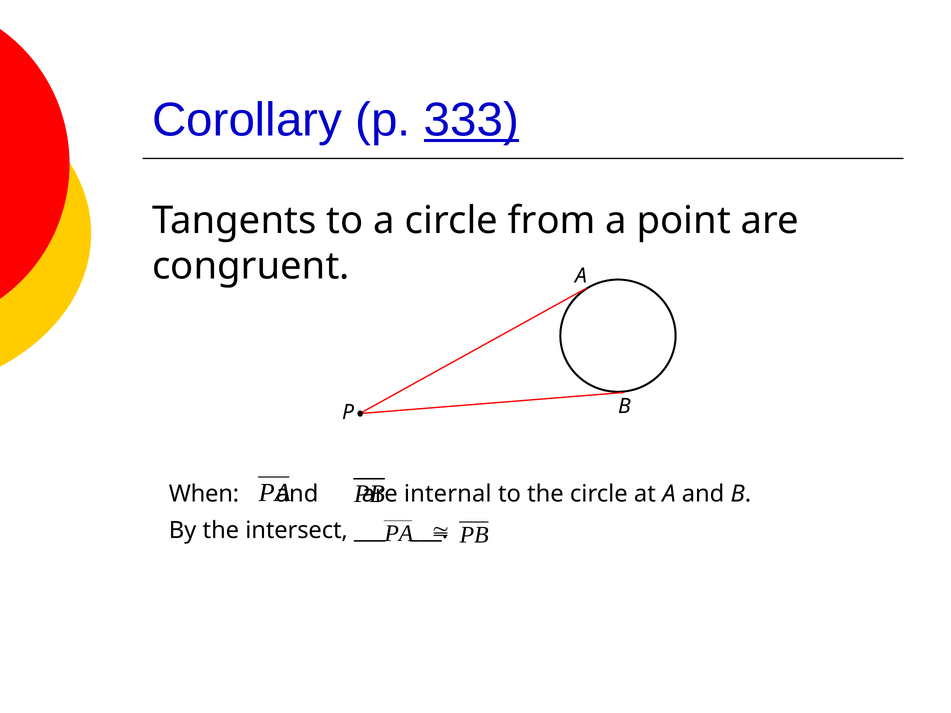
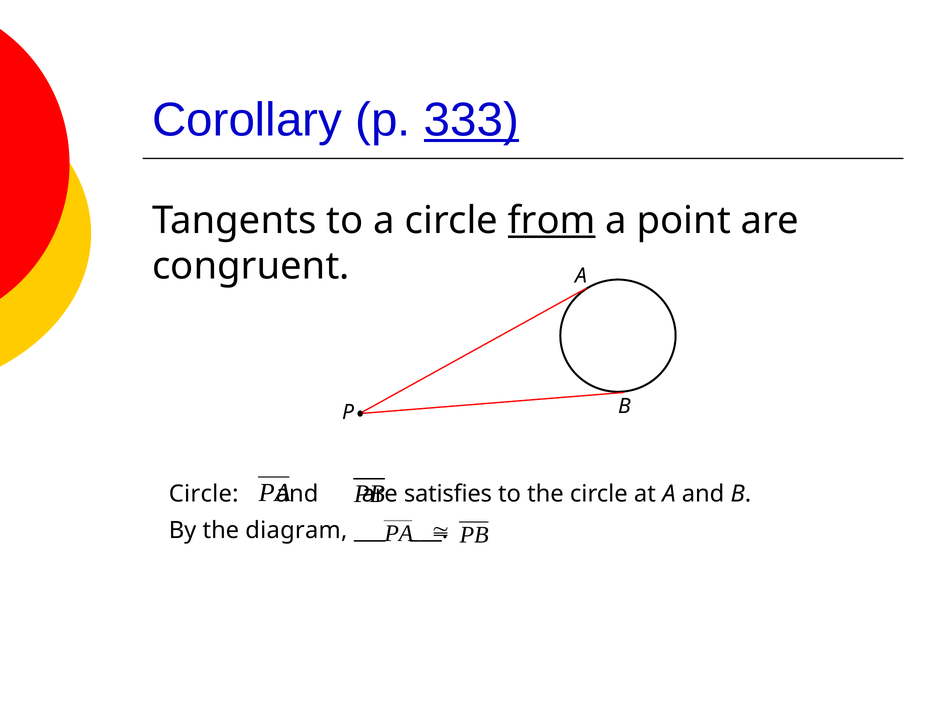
from underline: none -> present (552, 220)
When: When -> Circle (204, 494)
internal: internal -> satisfies (448, 494)
intersect: intersect -> diagram (296, 531)
